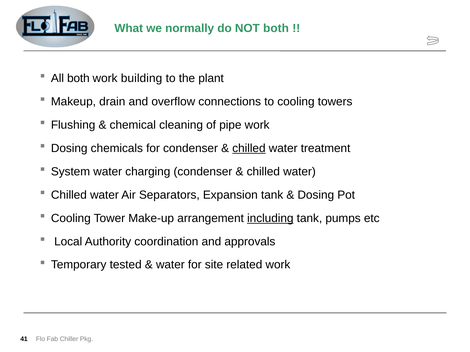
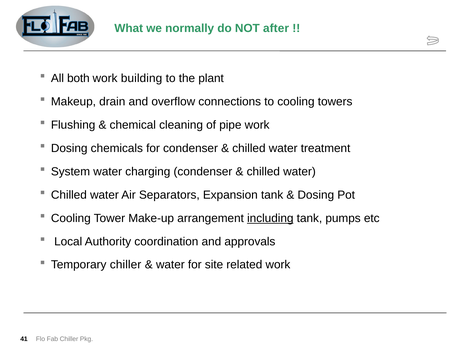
NOT both: both -> after (276, 28)
chilled underline: present -> none (249, 148)
Temporary tested: tested -> chiller (126, 265)
